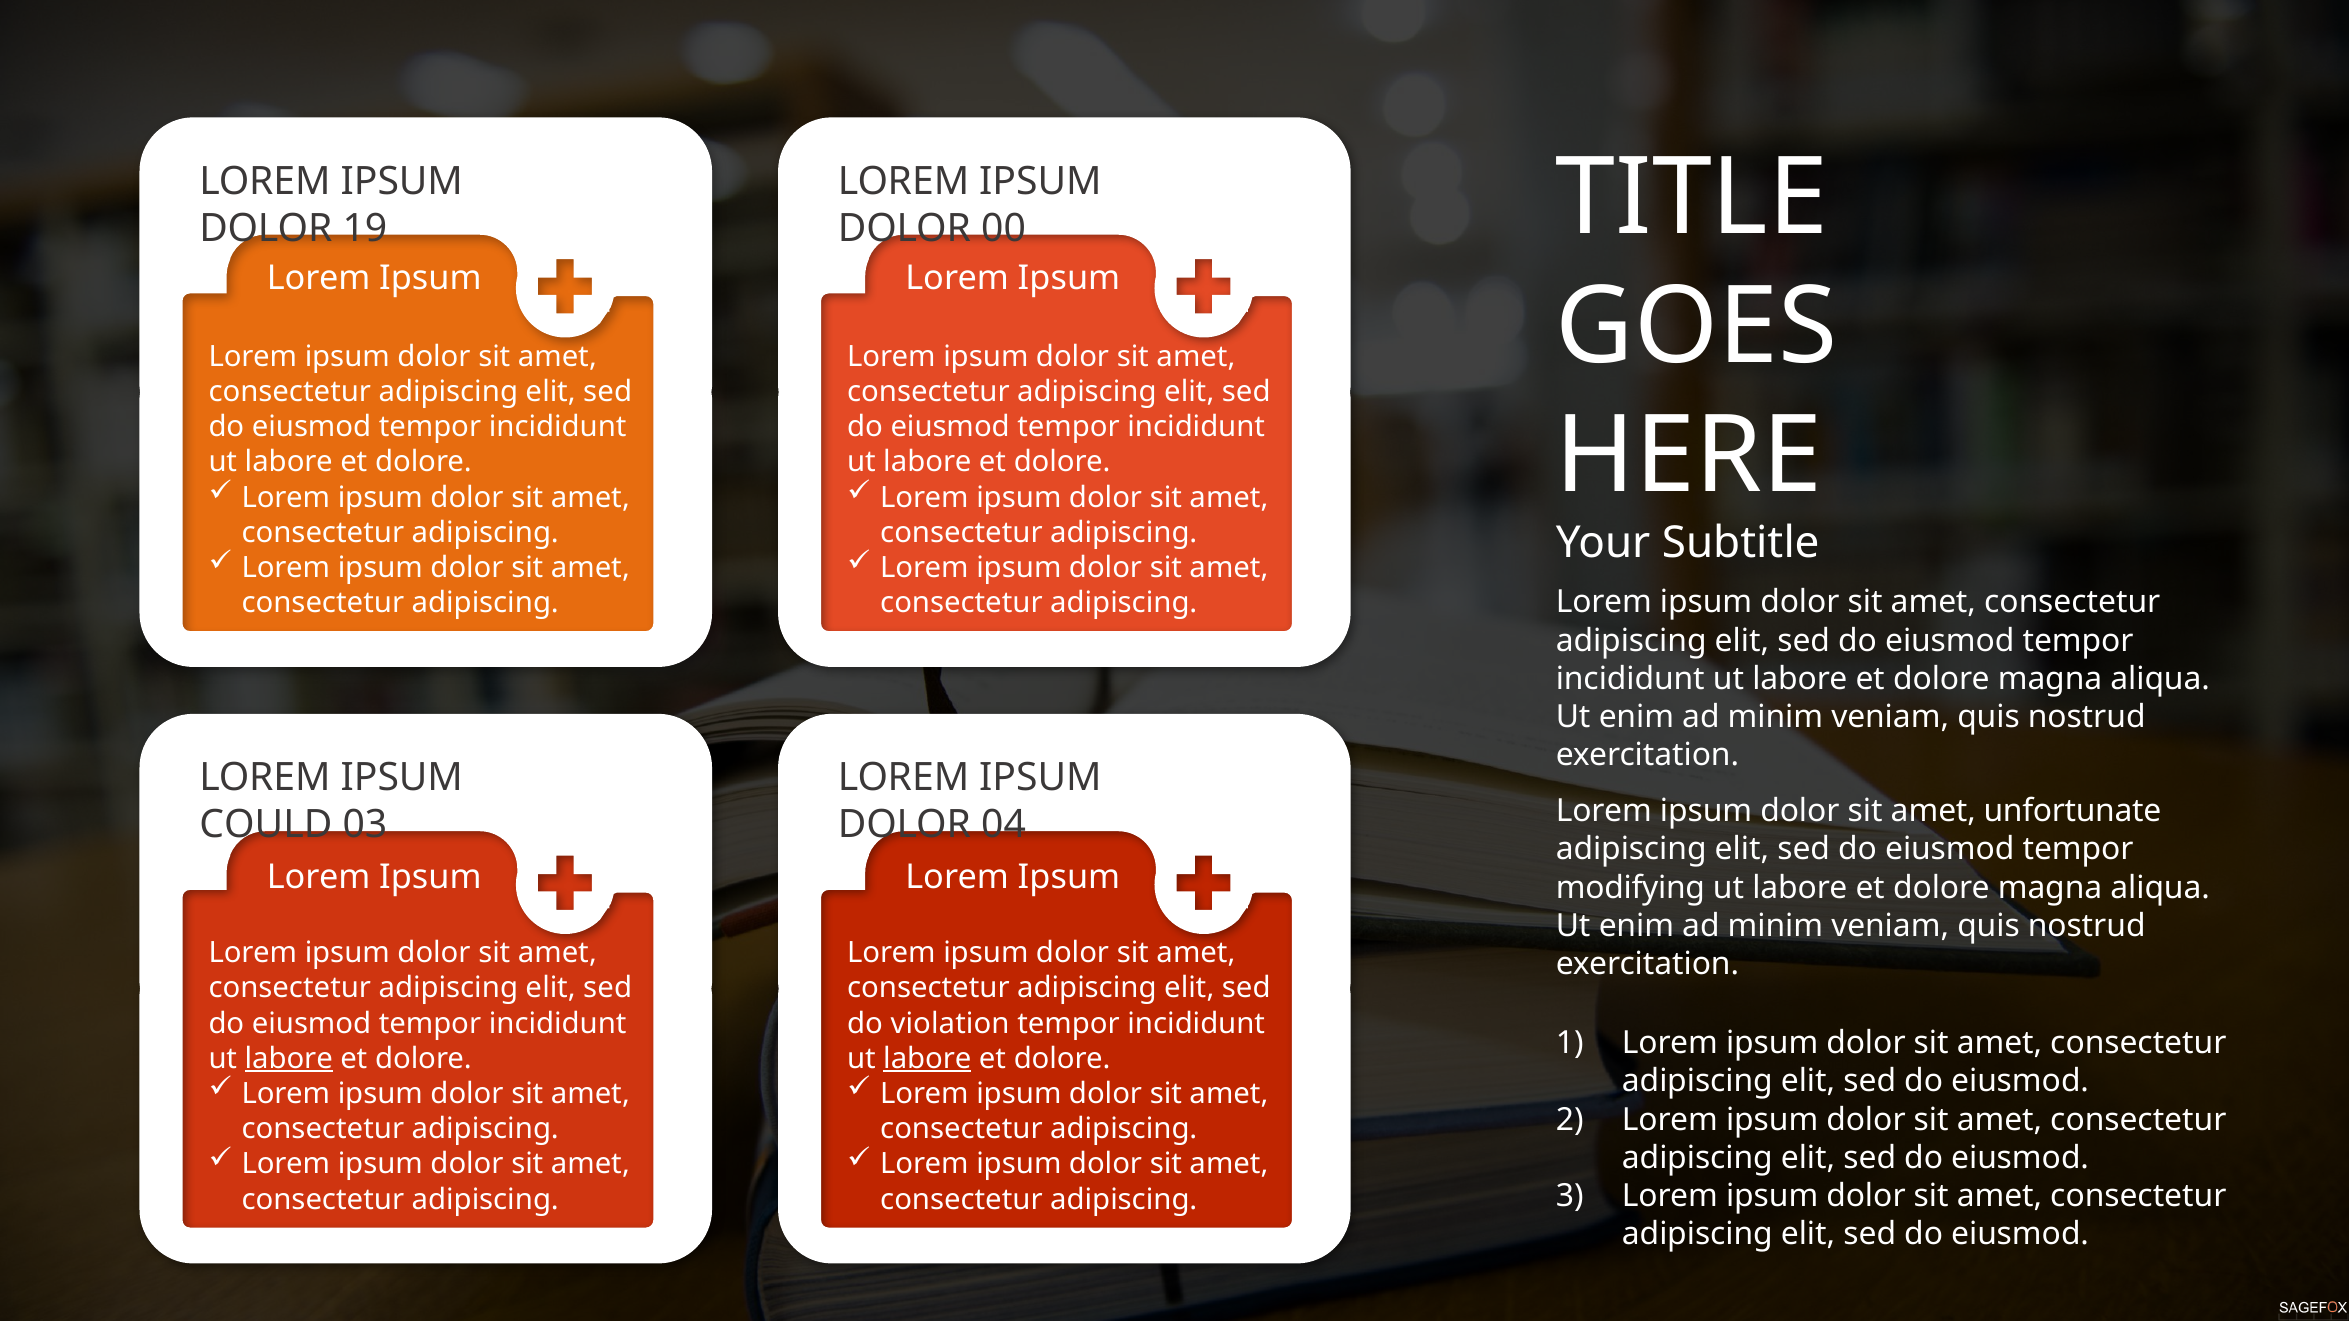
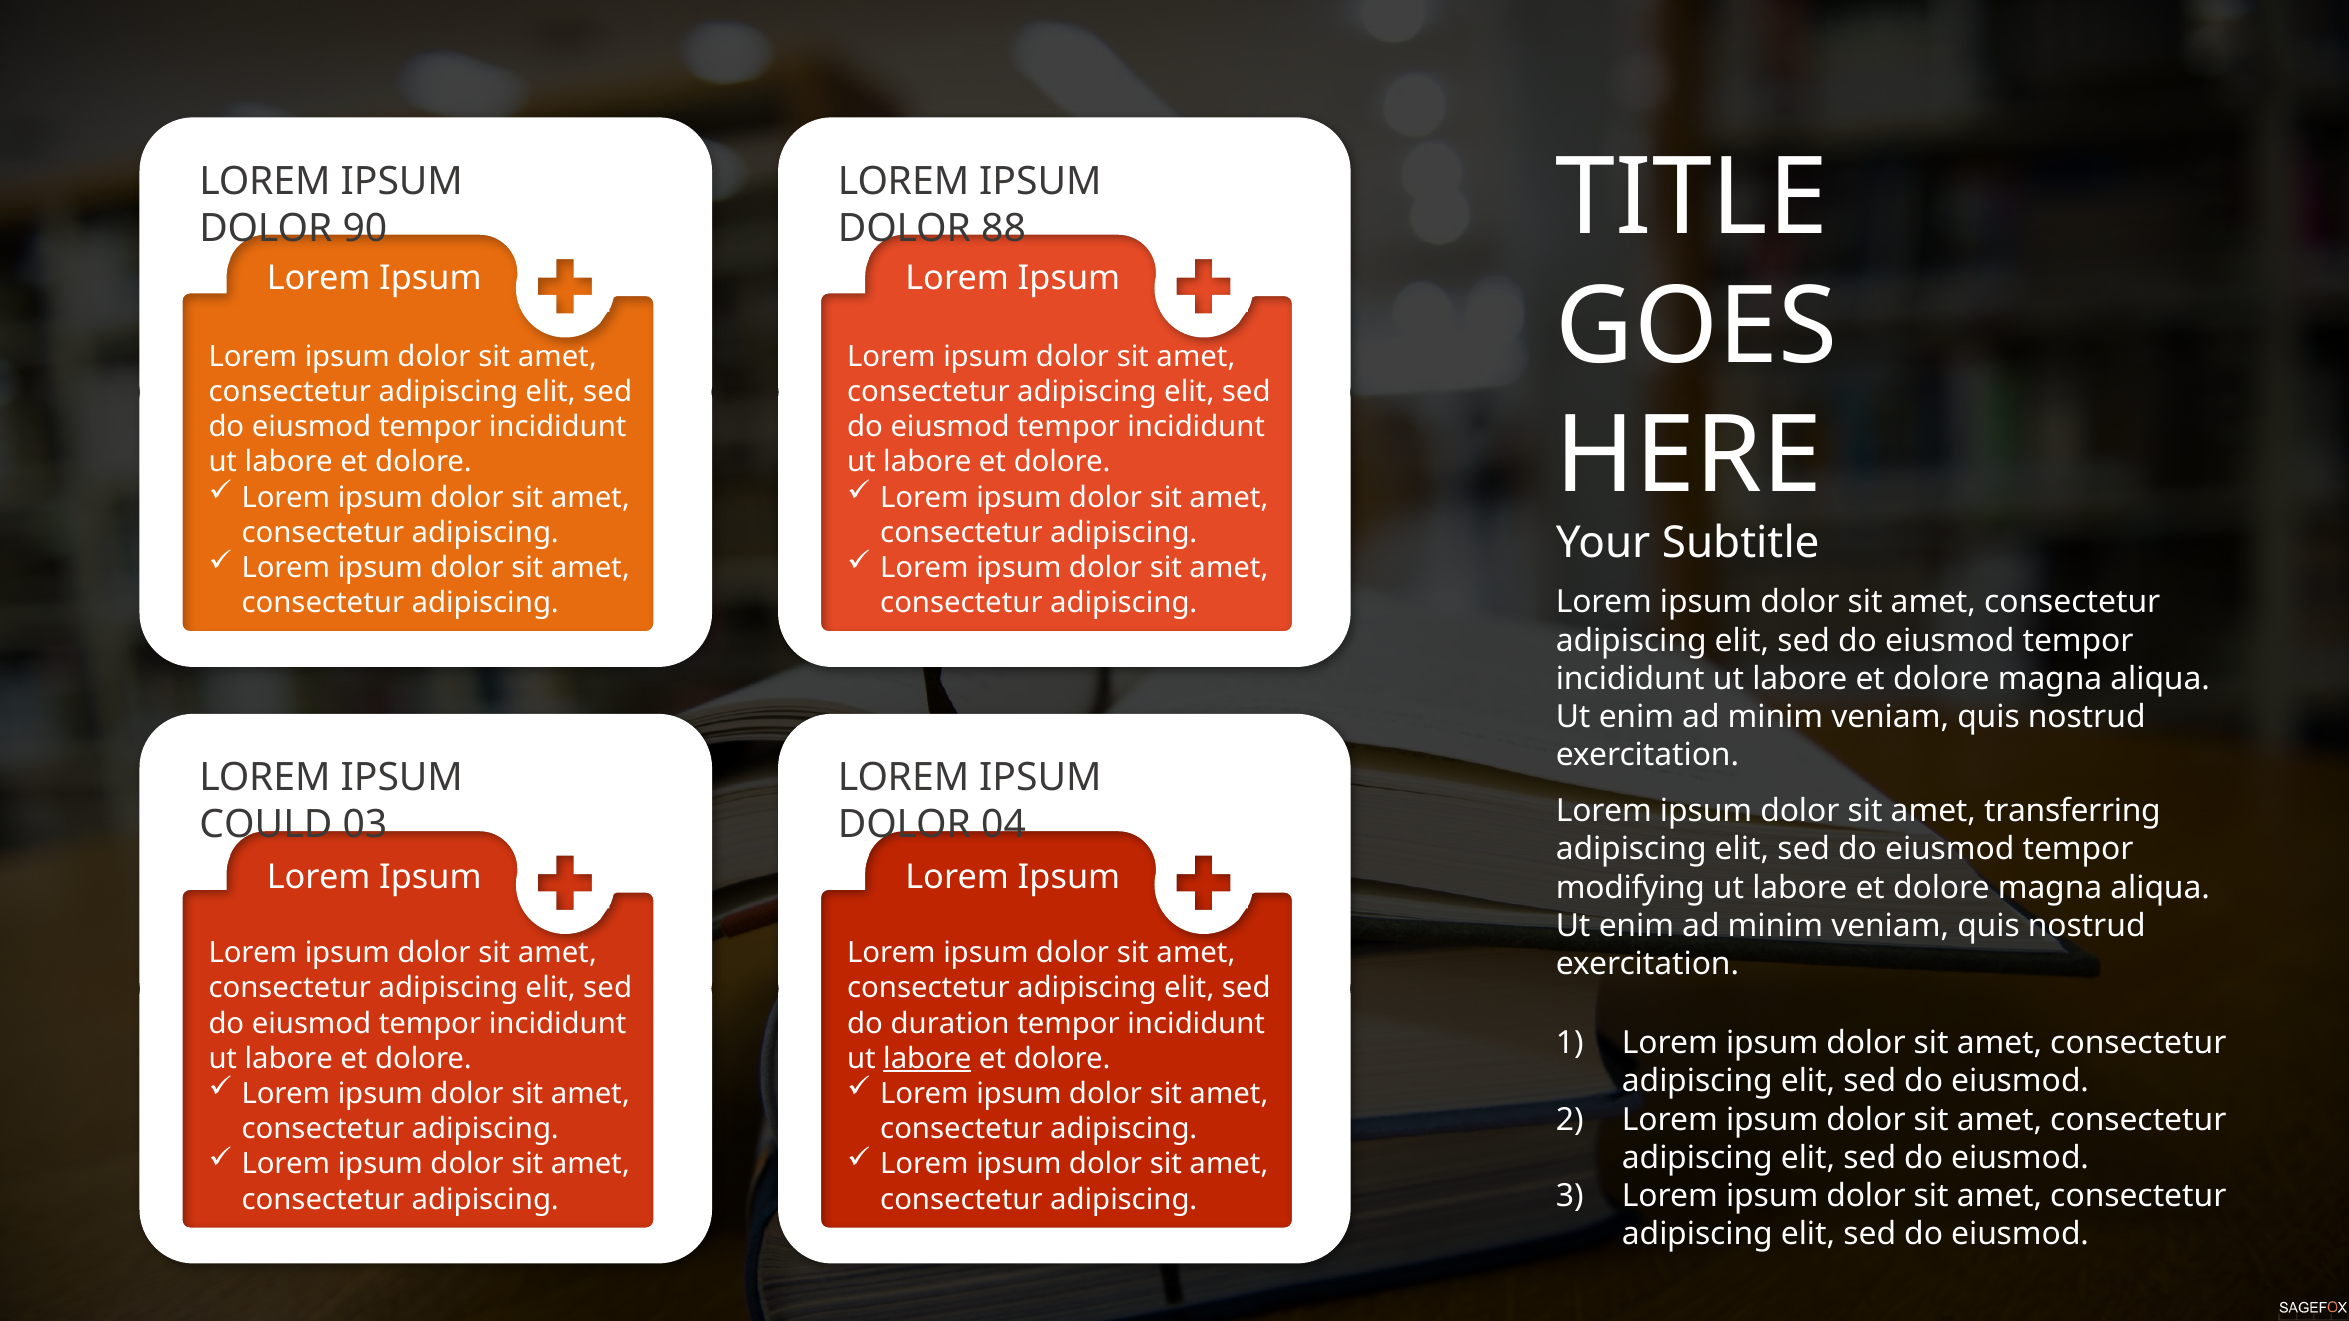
19: 19 -> 90 (365, 228)
00: 00 -> 88 (1004, 228)
unfortunate: unfortunate -> transferring (2072, 811)
violation: violation -> duration (950, 1024)
labore underline: present -> none (289, 1059)
